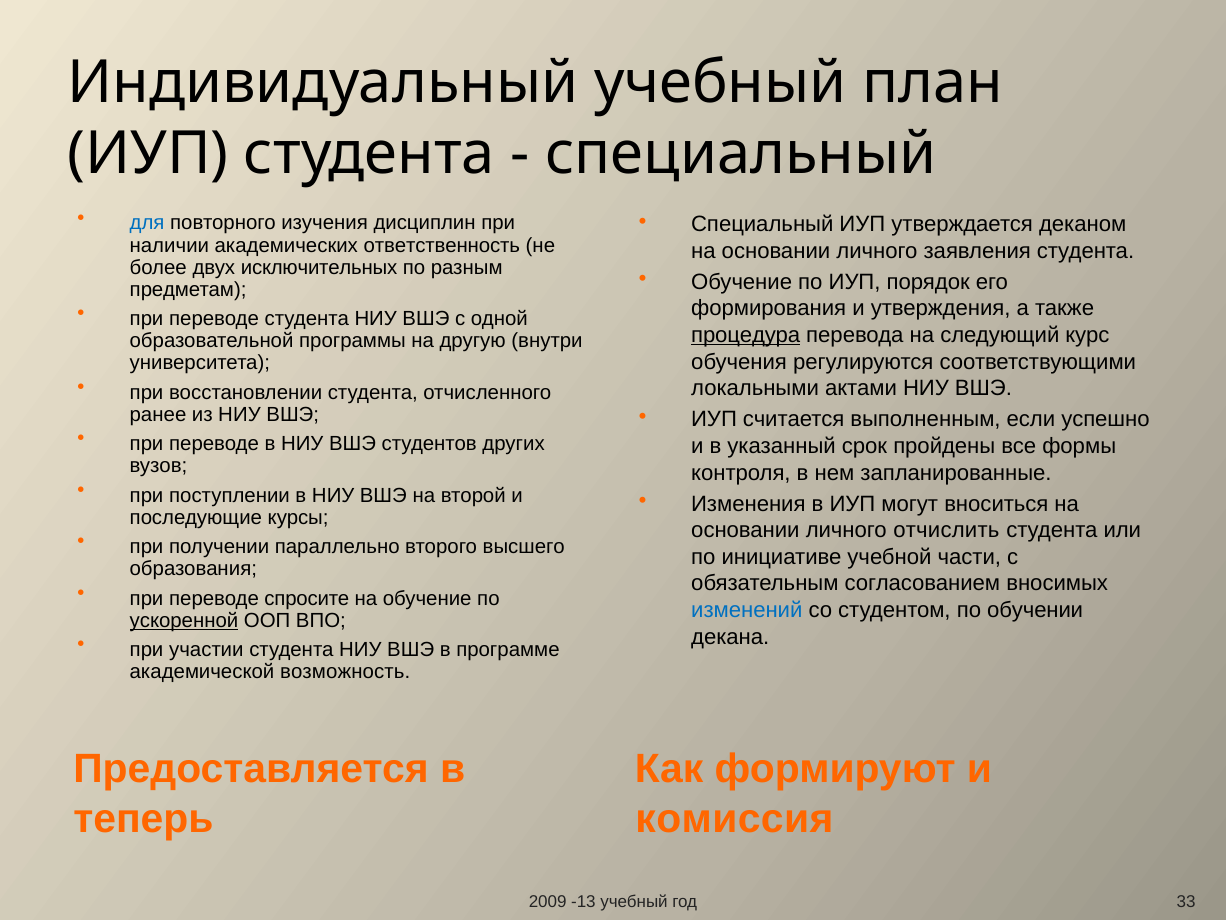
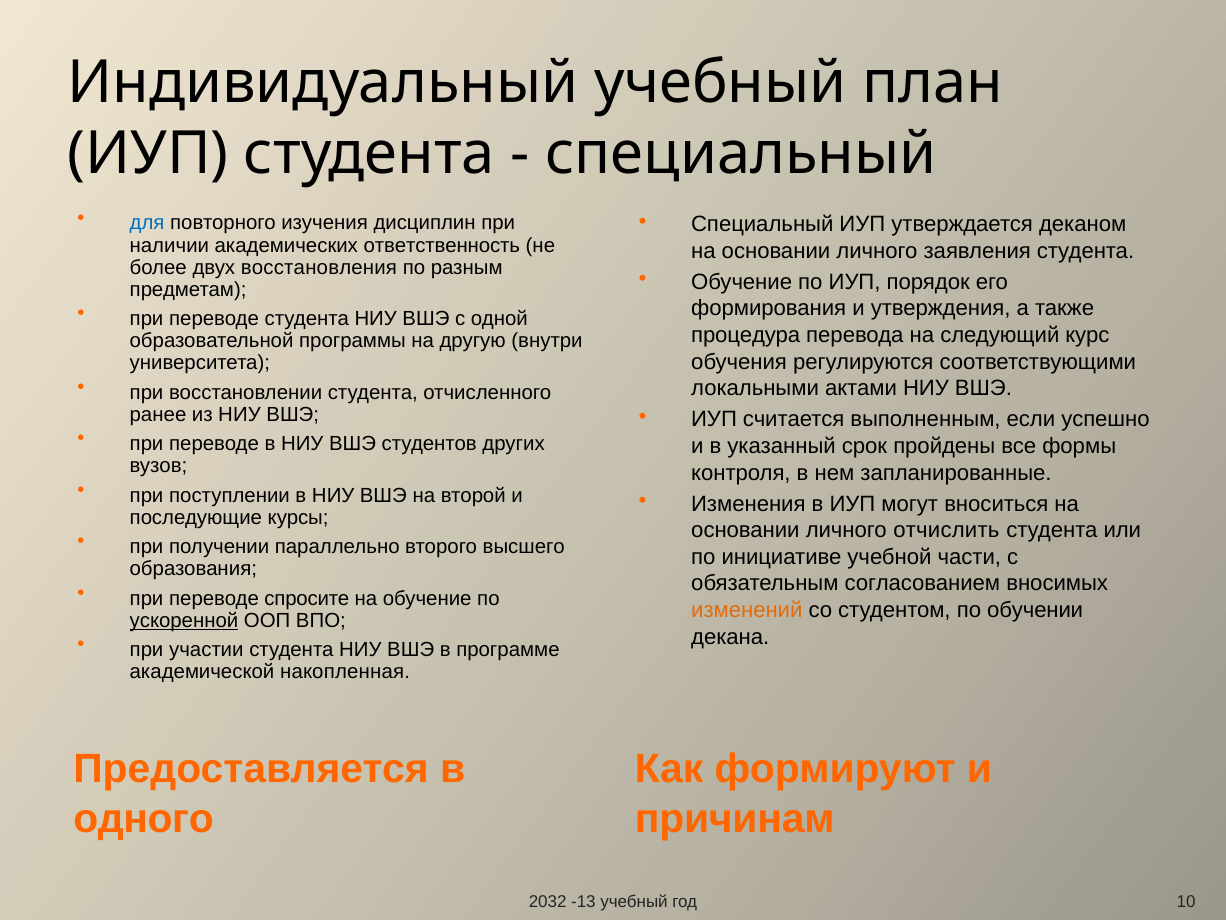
исключительных: исключительных -> восстановления (319, 267)
процедура underline: present -> none (746, 335)
изменений colour: blue -> orange (747, 610)
возможность: возможность -> накопленная (345, 672)
теперь: теперь -> одного (144, 818)
комиссия: комиссия -> причинам (735, 818)
2009: 2009 -> 2032 (548, 901)
33: 33 -> 10 (1186, 901)
